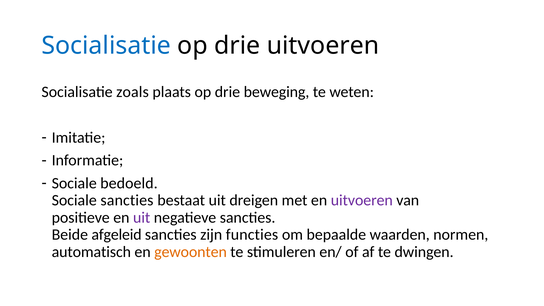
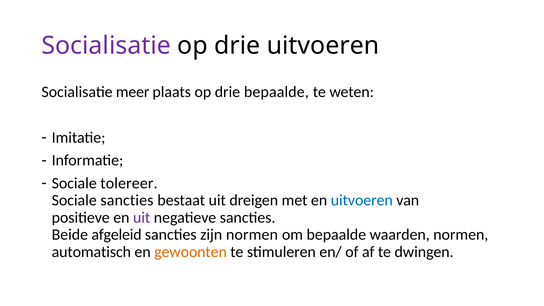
Socialisatie colour: blue -> purple (106, 46)
zoals: zoals -> meer (133, 92)
drie beweging: beweging -> bepaalde (276, 92)
bedoeld: bedoeld -> tolereer (129, 183)
uitvoeren colour: purple -> blue (362, 200)
zijn functies: functies -> normen (252, 235)
